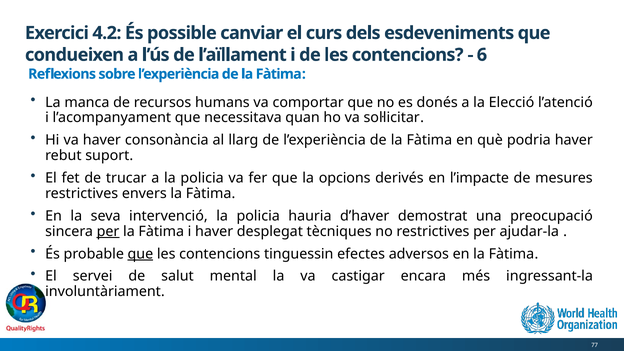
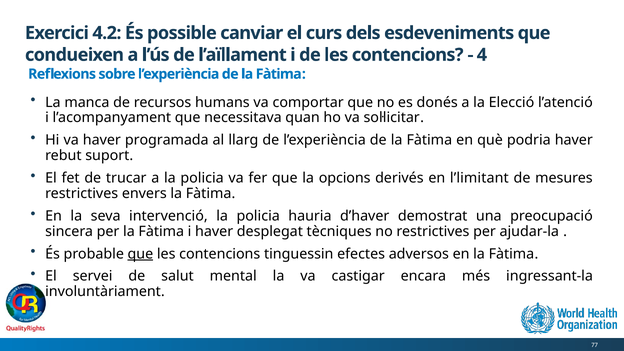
6: 6 -> 4 (482, 55)
consonància: consonància -> programada (167, 140)
l’impacte: l’impacte -> l’limitant (479, 178)
per underline: present -> none (108, 231)
